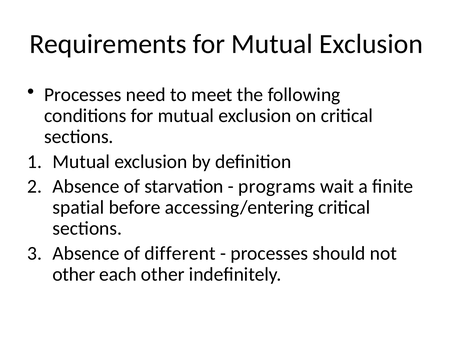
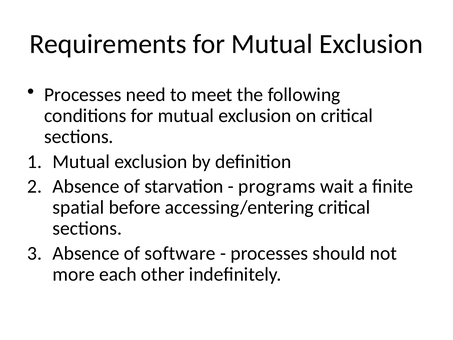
different: different -> software (180, 253)
other: other -> more (74, 274)
